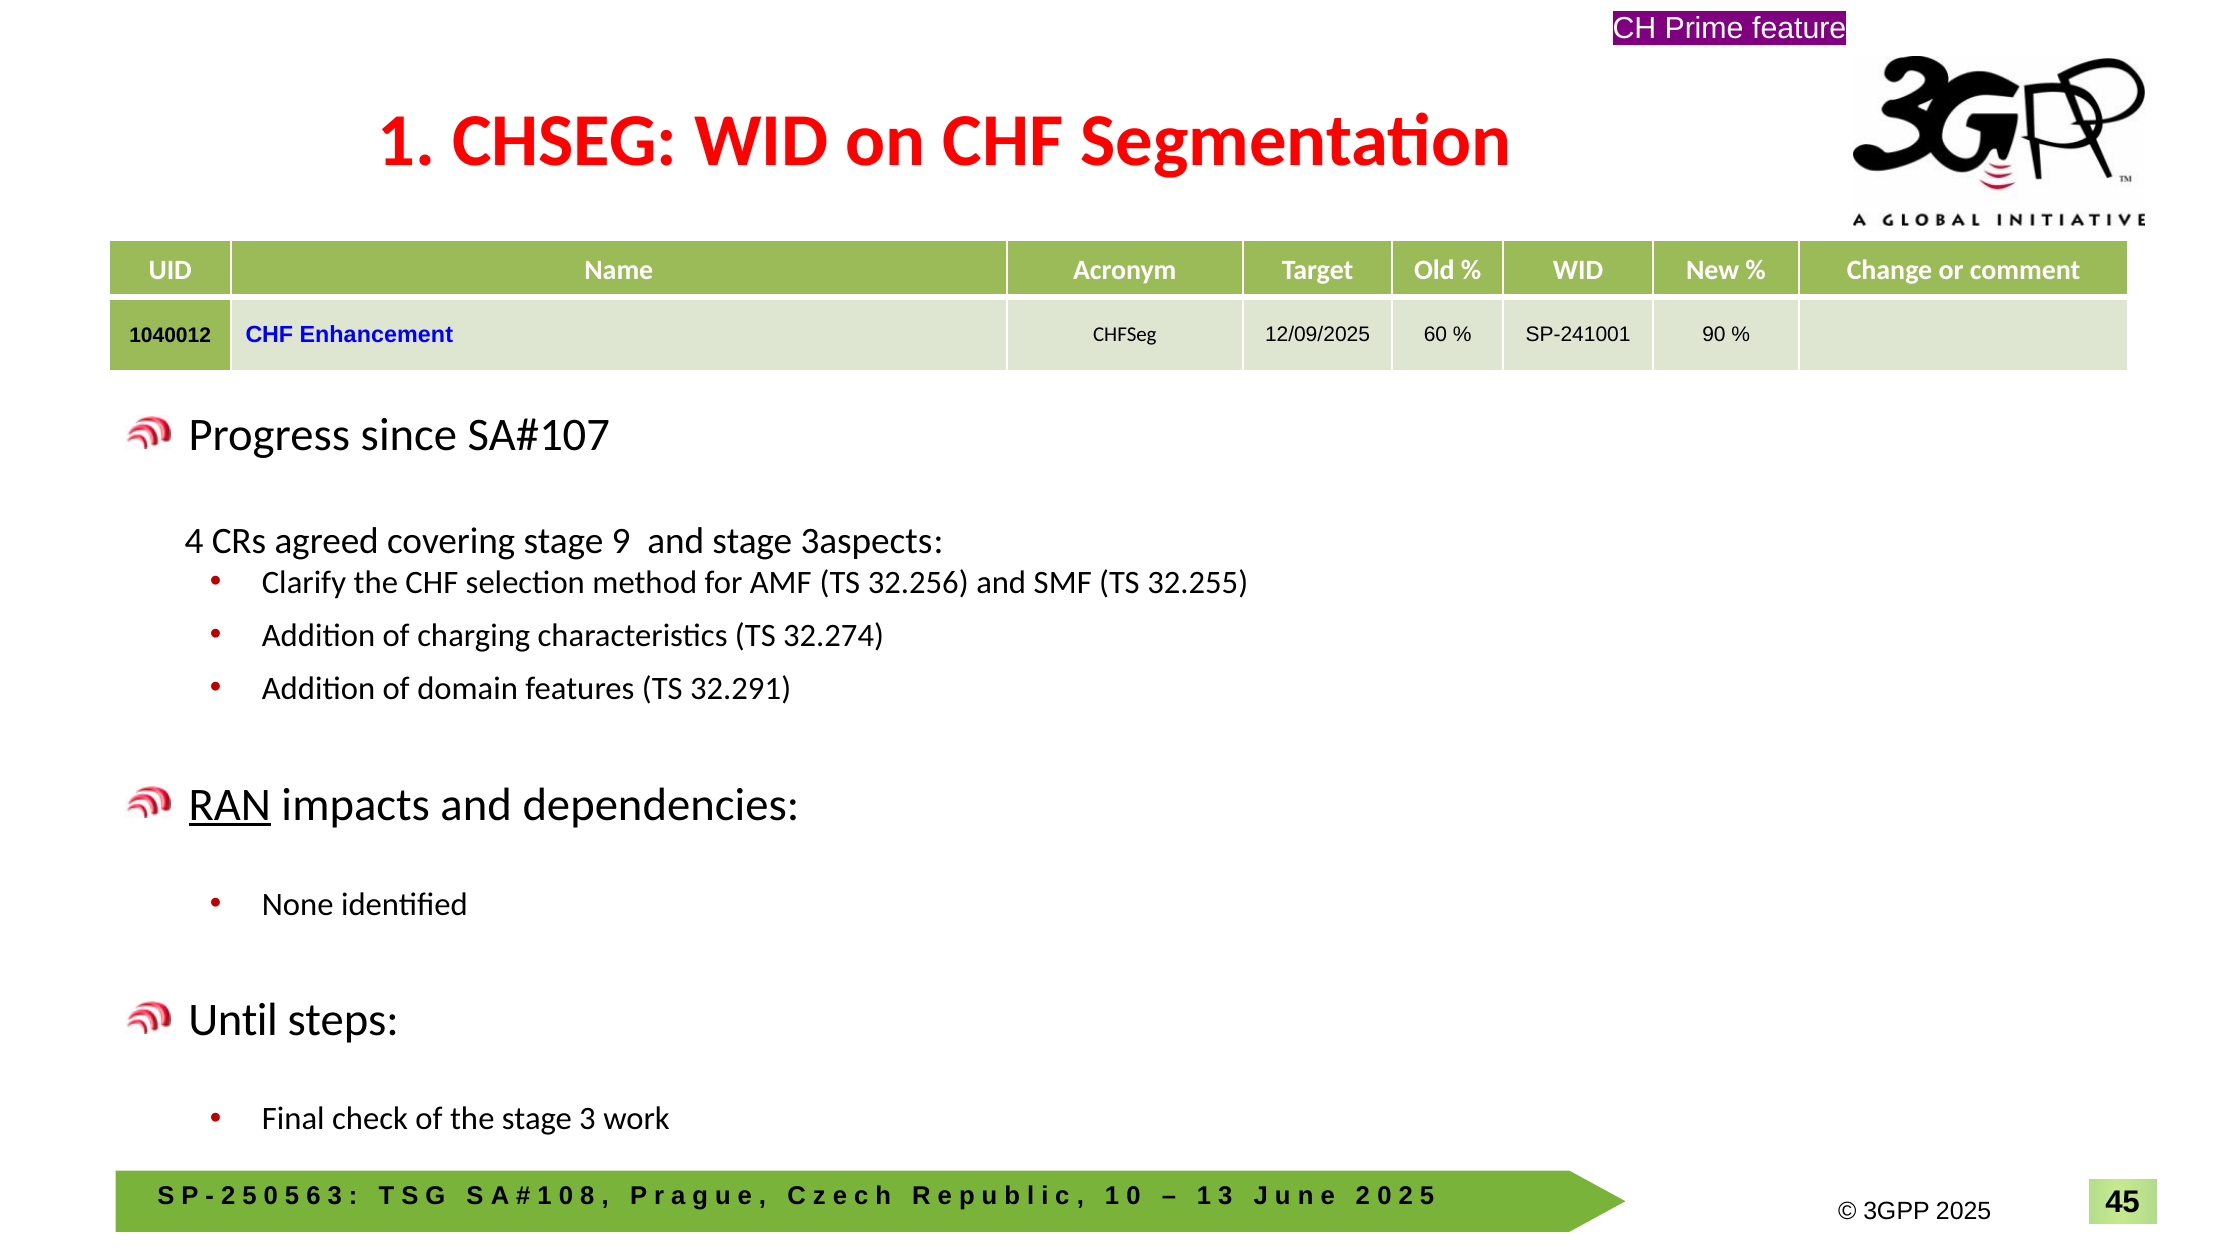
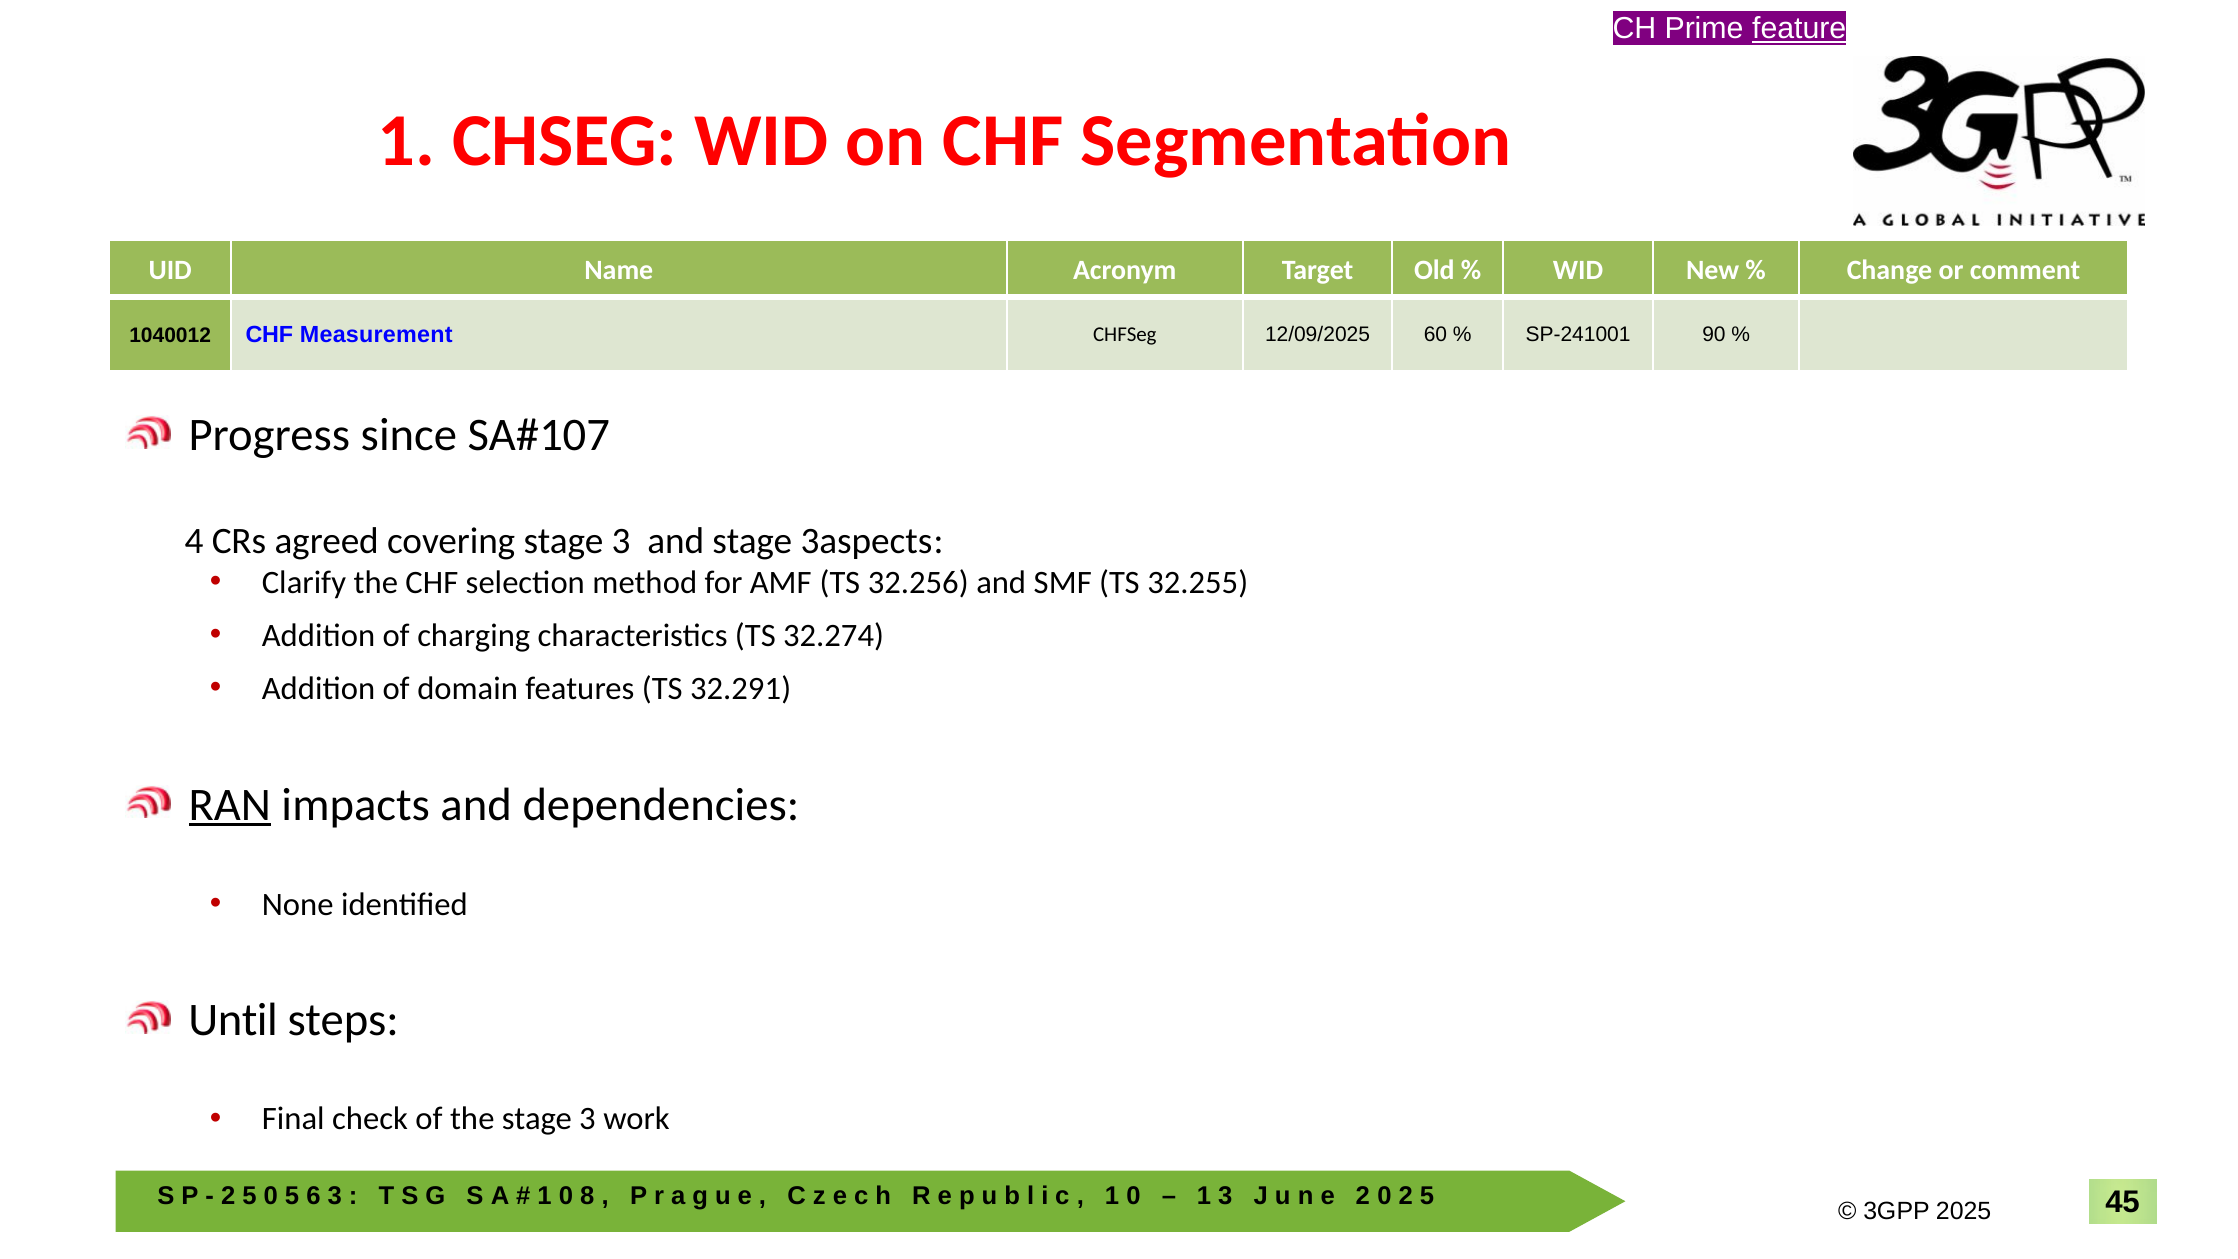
feature underline: none -> present (1799, 29)
Enhancement: Enhancement -> Measurement (376, 334)
covering stage 9: 9 -> 3 (621, 541)
